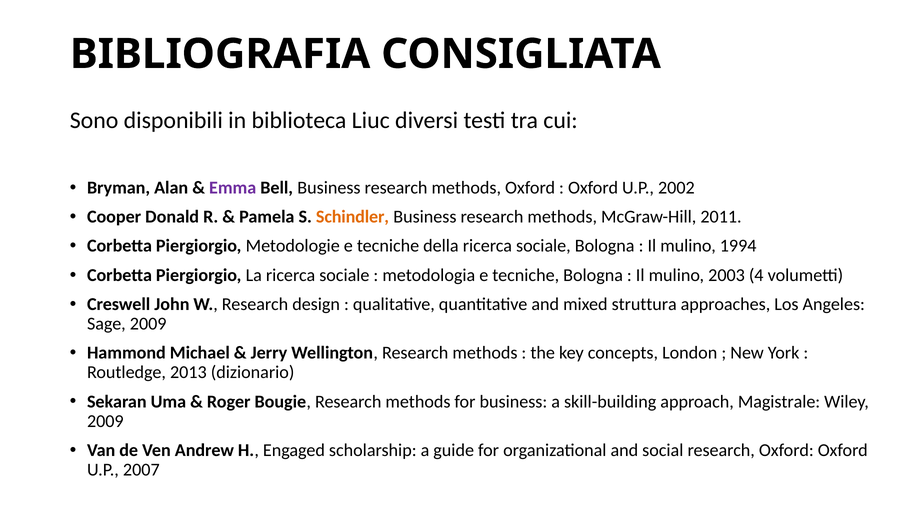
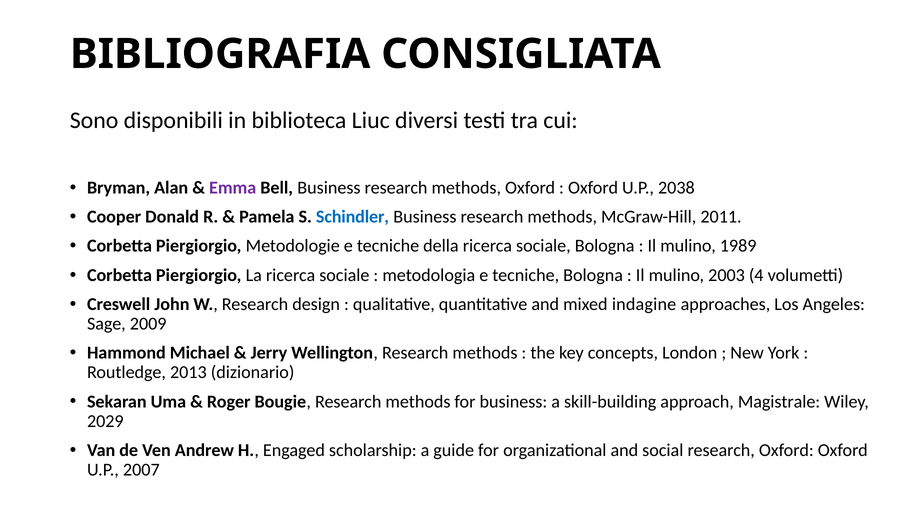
2002: 2002 -> 2038 (676, 188)
Schindler colour: orange -> blue (352, 217)
1994: 1994 -> 1989 (738, 246)
struttura: struttura -> indagine (644, 304)
2009: 2009 -> 2029 (105, 421)
